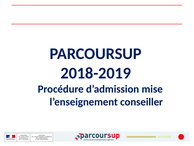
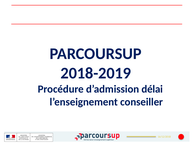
mise: mise -> délai (152, 89)
